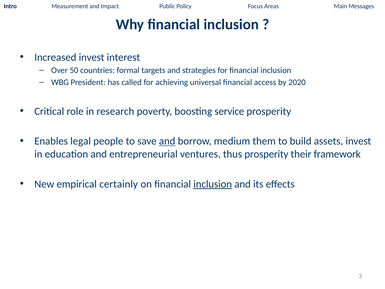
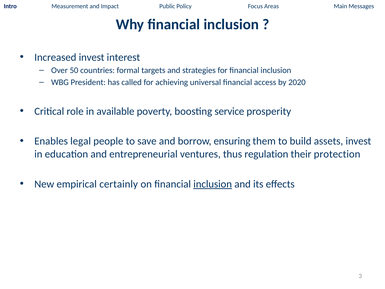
research: research -> available (115, 111)
and underline: present -> none (167, 141)
medium: medium -> ensuring (232, 141)
thus prosperity: prosperity -> regulation (266, 154)
framework: framework -> protection (337, 154)
